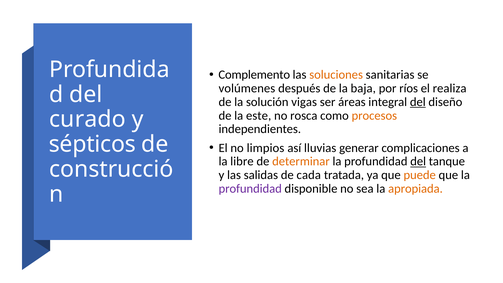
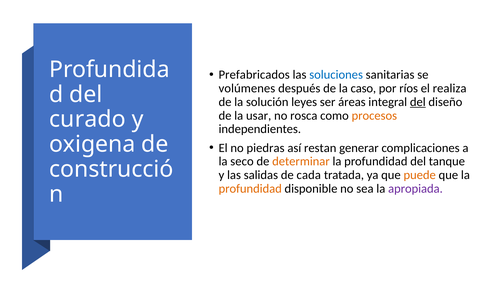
Complemento: Complemento -> Prefabricados (254, 75)
soluciones colour: orange -> blue (336, 75)
baja: baja -> caso (363, 88)
vigas: vigas -> leyes (304, 102)
este: este -> usar (259, 115)
sépticos: sépticos -> oxigena (92, 144)
limpios: limpios -> piedras (266, 148)
lluvias: lluvias -> restan (320, 148)
libre: libre -> seco (242, 161)
del underline: present -> none (418, 161)
profundidad colour: purple -> orange (250, 189)
apropiada colour: orange -> purple (415, 189)
